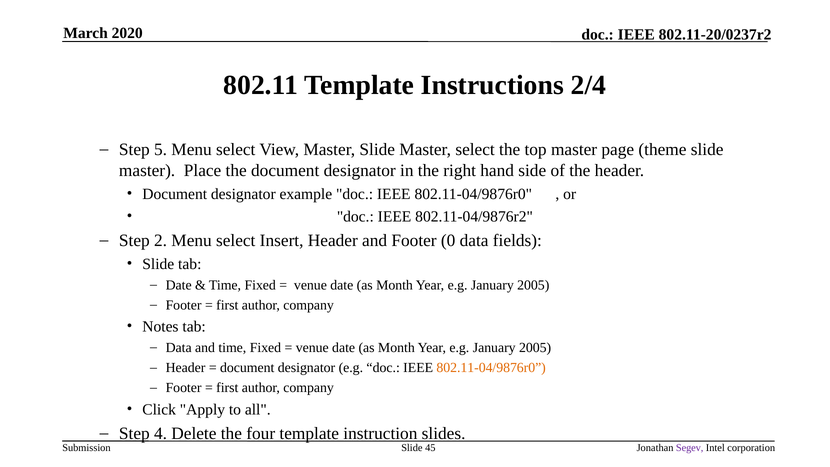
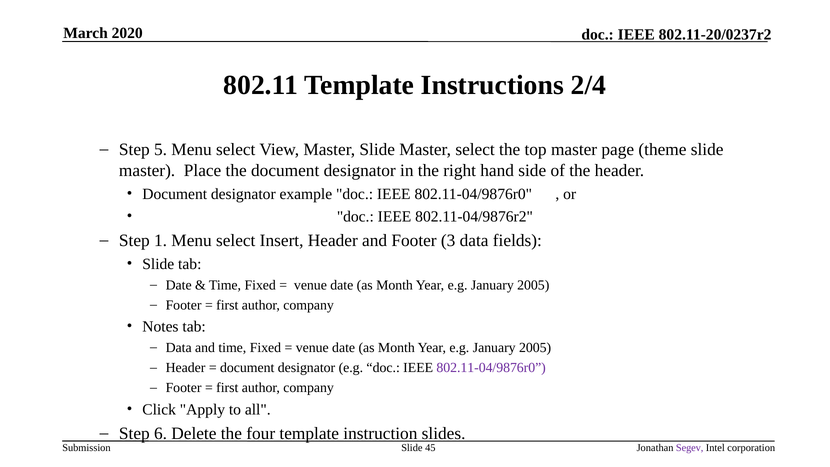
2: 2 -> 1 (161, 241)
0: 0 -> 3 (448, 241)
802.11-04/9876r0 colour: orange -> purple (491, 368)
4: 4 -> 6 (161, 434)
